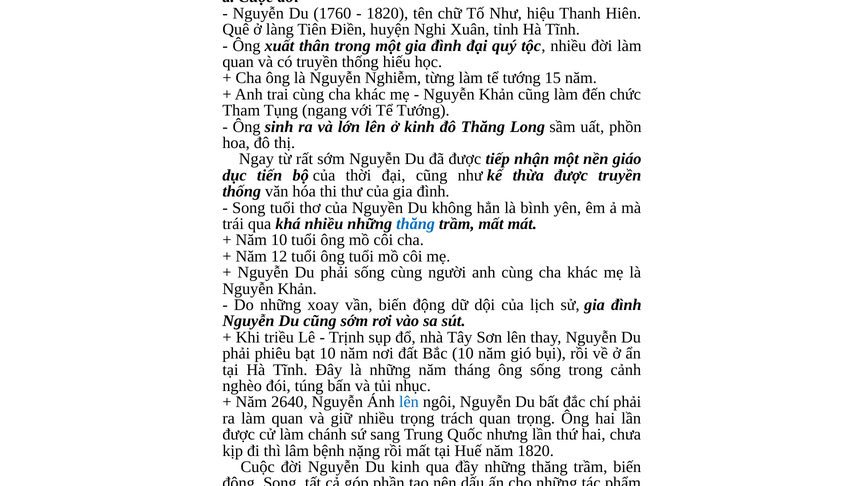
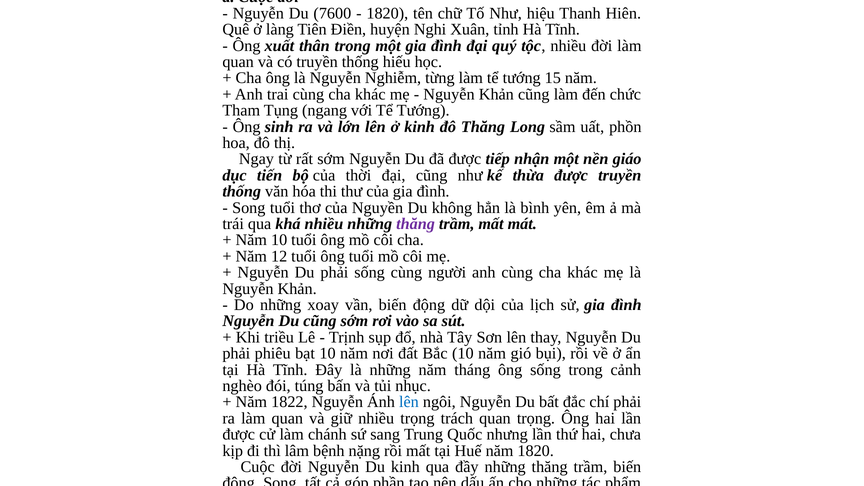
1760: 1760 -> 7600 (332, 13)
thăng colour: blue -> purple (416, 224)
2640: 2640 -> 1822 (289, 402)
